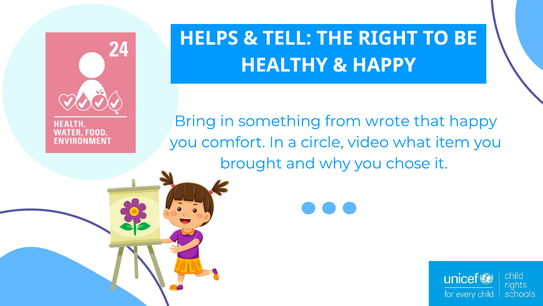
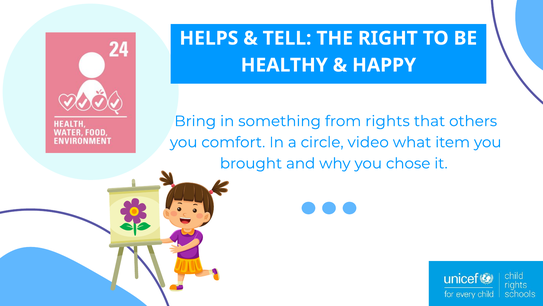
wrote: wrote -> rights (388, 121)
that happy: happy -> others (473, 121)
